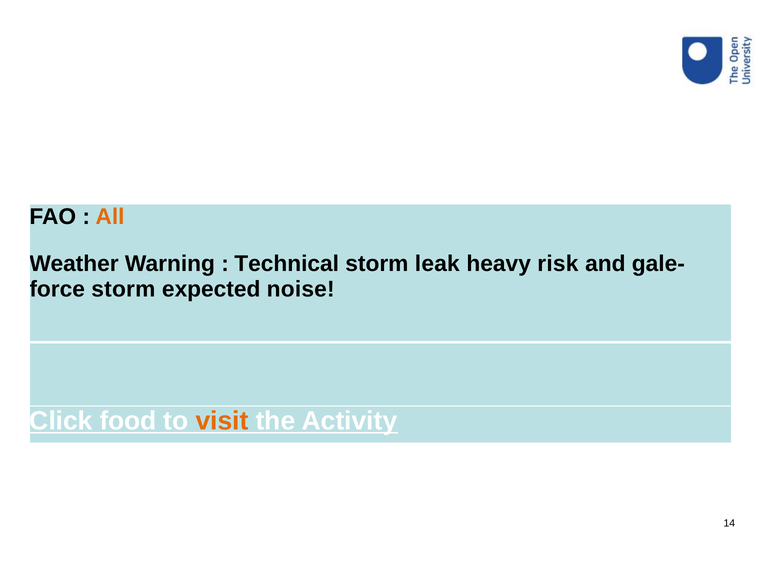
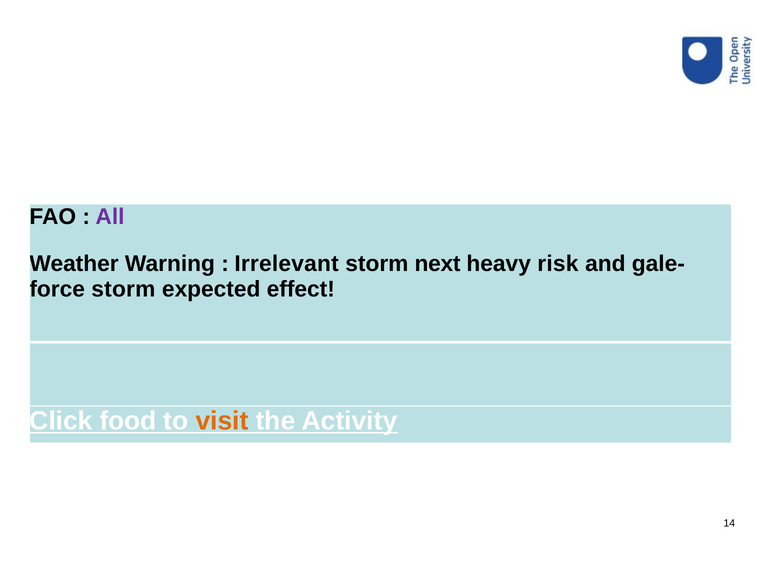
All colour: orange -> purple (110, 217)
Technical: Technical -> Irrelevant (287, 264)
leak: leak -> next (438, 264)
noise: noise -> effect (301, 289)
